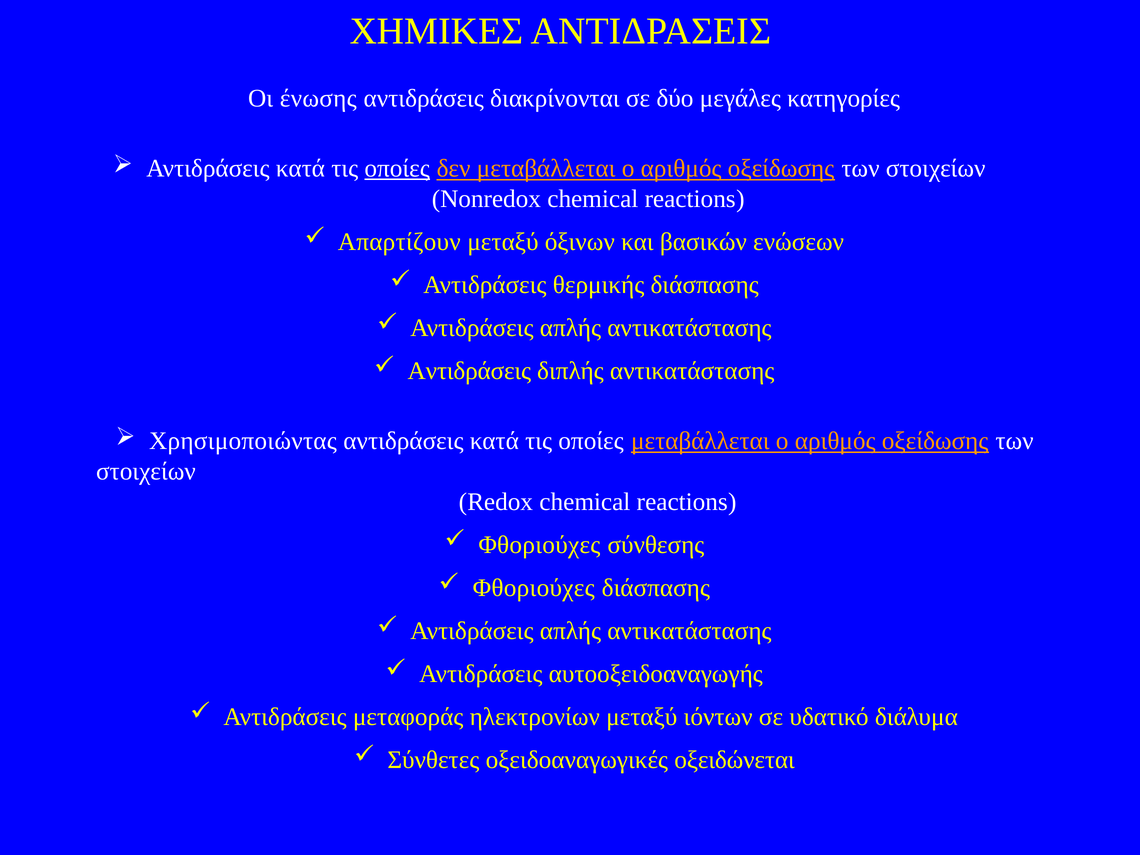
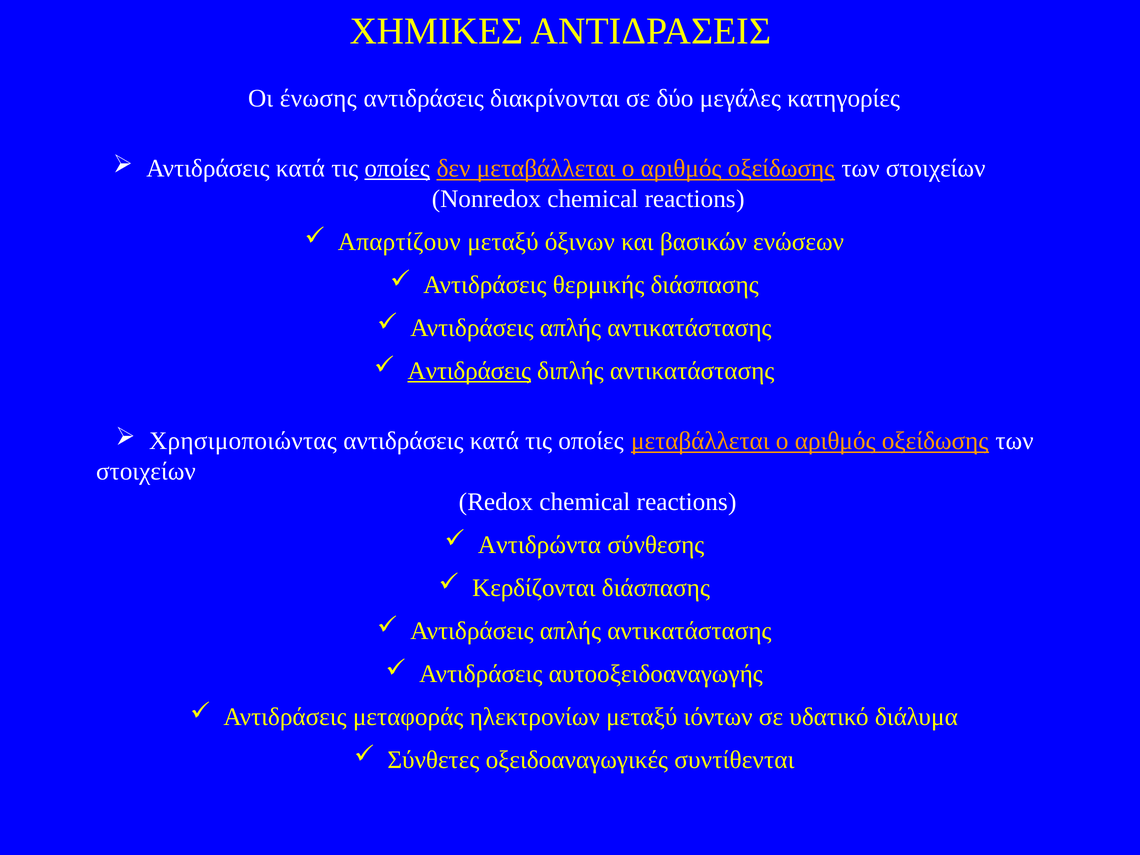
Αντιδράσεις underline: none -> present (469, 371)
Φθοριούχες: Φθοριούχες -> Αντιδρώντα (539, 545)
Φθοριούχες: Φθοριούχες -> Κερδίζονται (534, 588)
οξειδώνεται: οξειδώνεται -> συντίθενται (734, 760)
